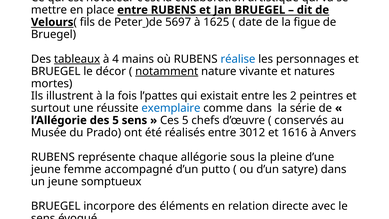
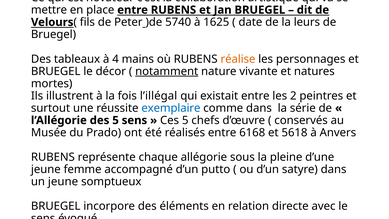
5697: 5697 -> 5740 (178, 22)
figue: figue -> leurs (307, 22)
tableaux underline: present -> none (77, 59)
réalise colour: blue -> orange (238, 59)
l’pattes: l’pattes -> l’illégal (159, 96)
3012: 3012 -> 6168 (252, 132)
1616: 1616 -> 5618 (294, 132)
